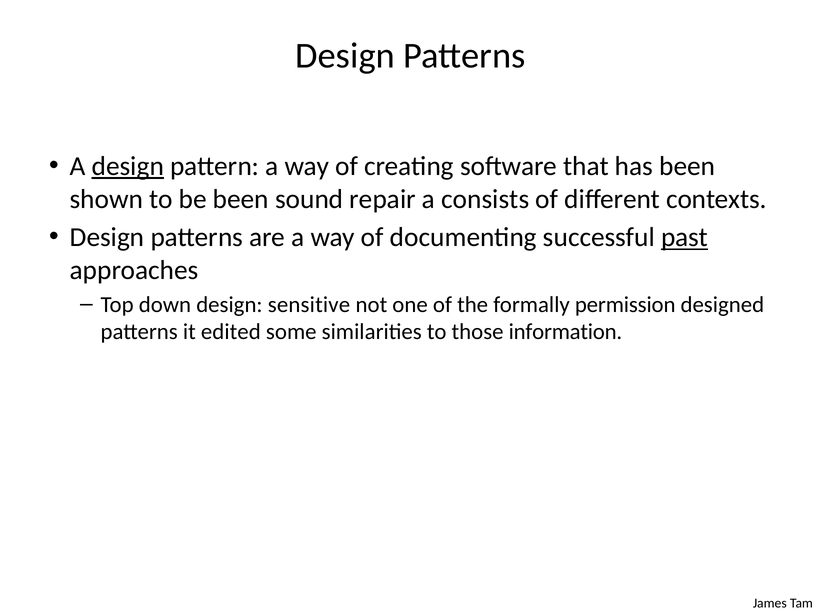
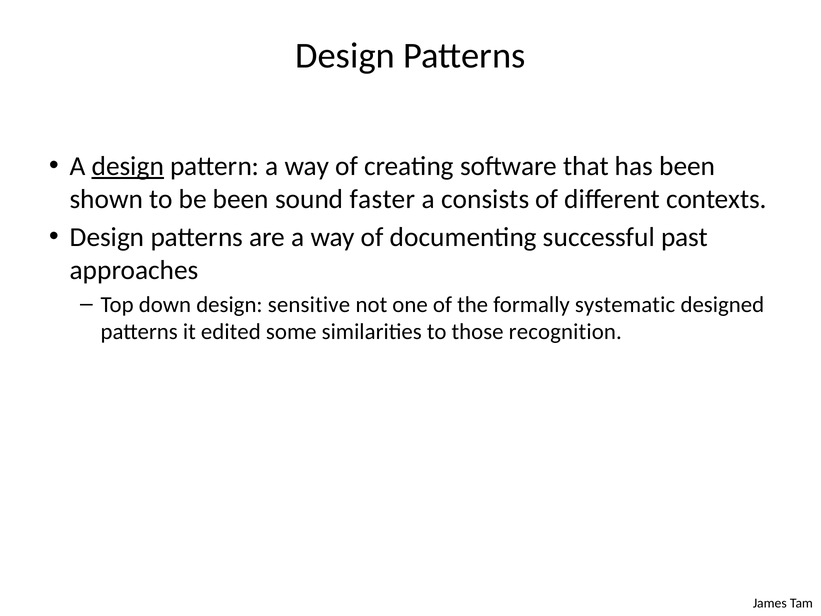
repair: repair -> faster (382, 199)
past underline: present -> none (685, 237)
permission: permission -> systematic (625, 304)
information: information -> recognition (565, 332)
